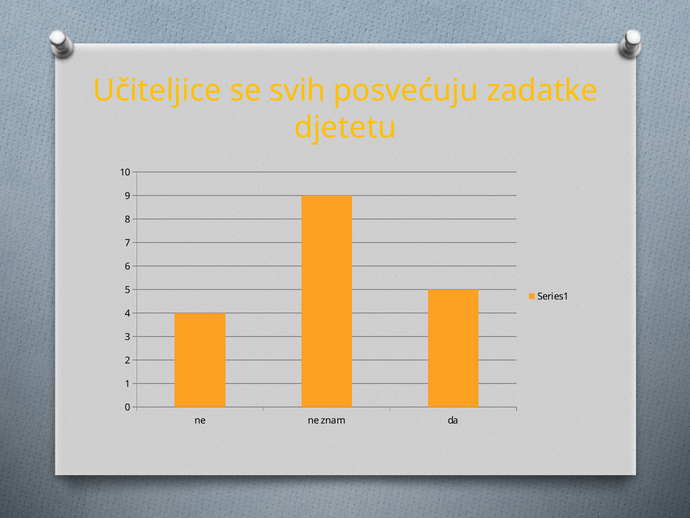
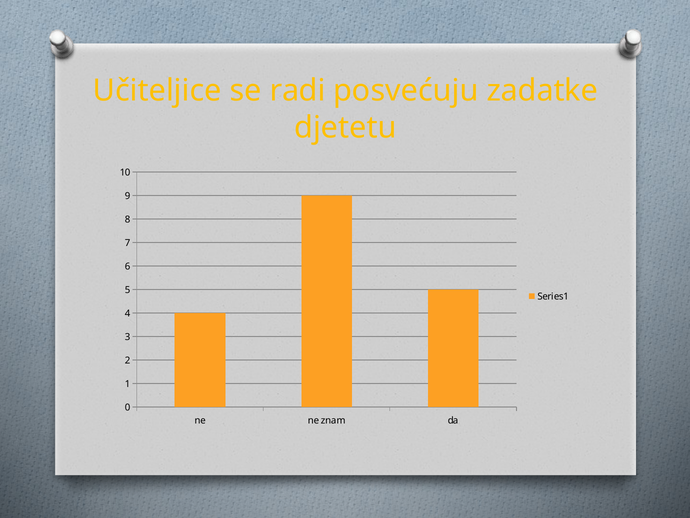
svih: svih -> radi (298, 91)
